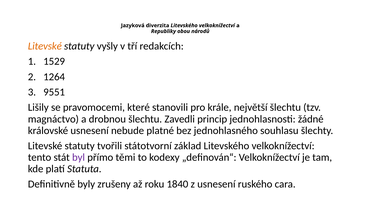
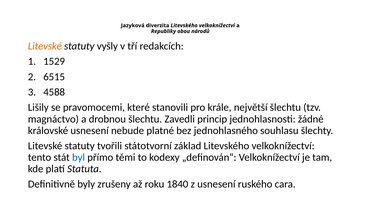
1264: 1264 -> 6515 (54, 77)
9551: 9551 -> 4588 (54, 92)
byl colour: purple -> blue (79, 157)
